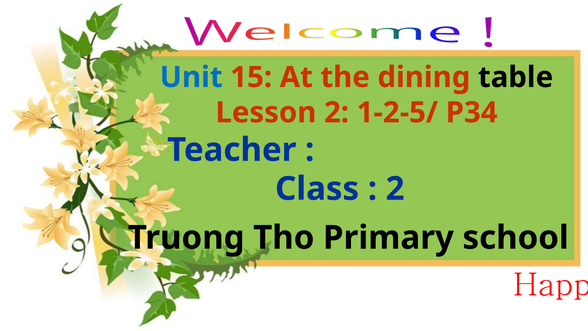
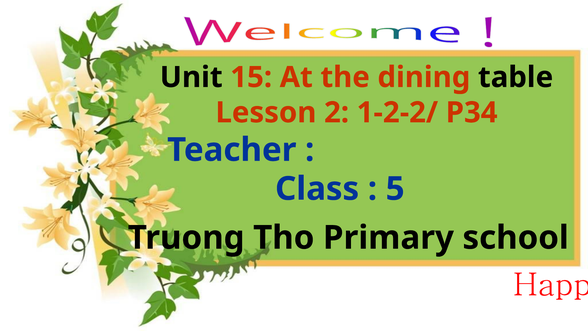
Unit colour: blue -> black (191, 77)
1-2-5/: 1-2-5/ -> 1-2-2/ (397, 113)
2: 2 -> 5 (395, 189)
